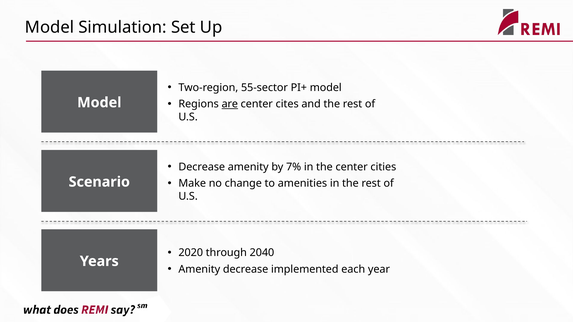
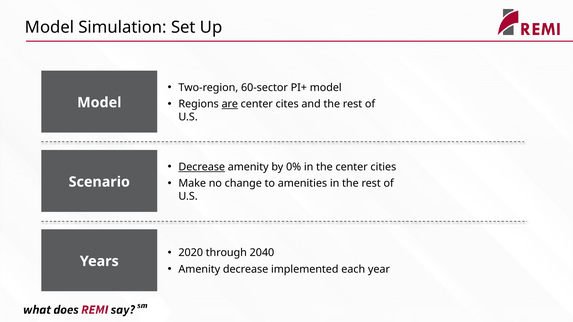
55-sector: 55-sector -> 60-sector (264, 88)
Decrease underline: none -> present (202, 167)
7%: 7% -> 0% (294, 167)
